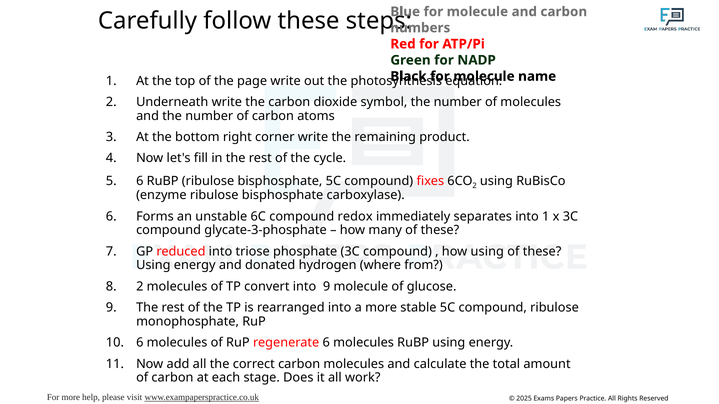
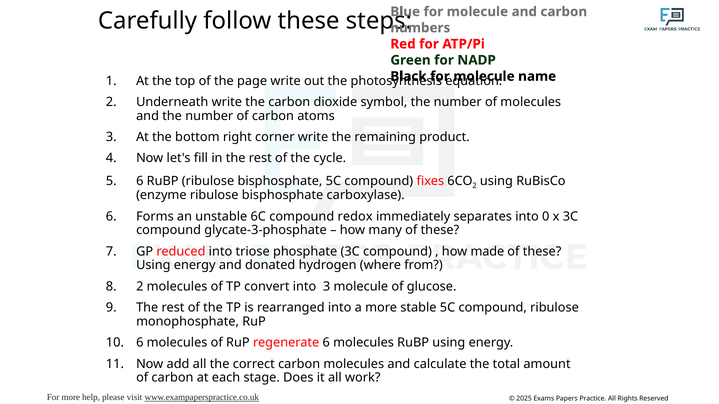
into 1: 1 -> 0 (546, 217)
how using: using -> made (487, 252)
into 9: 9 -> 3 (327, 287)
